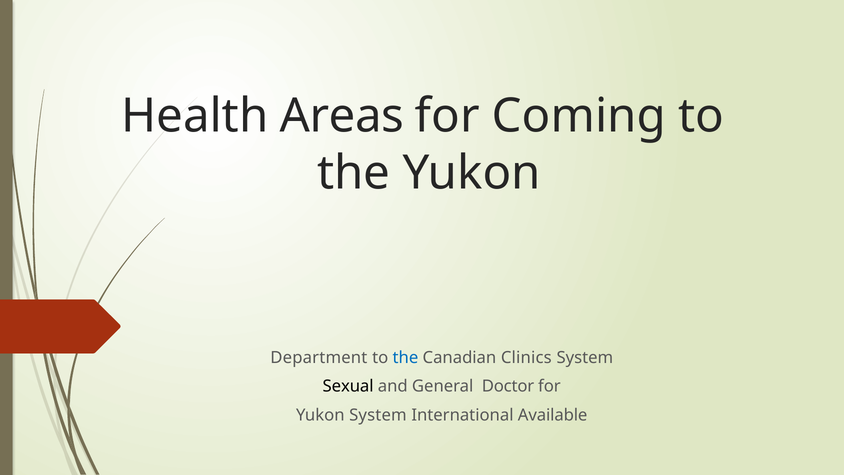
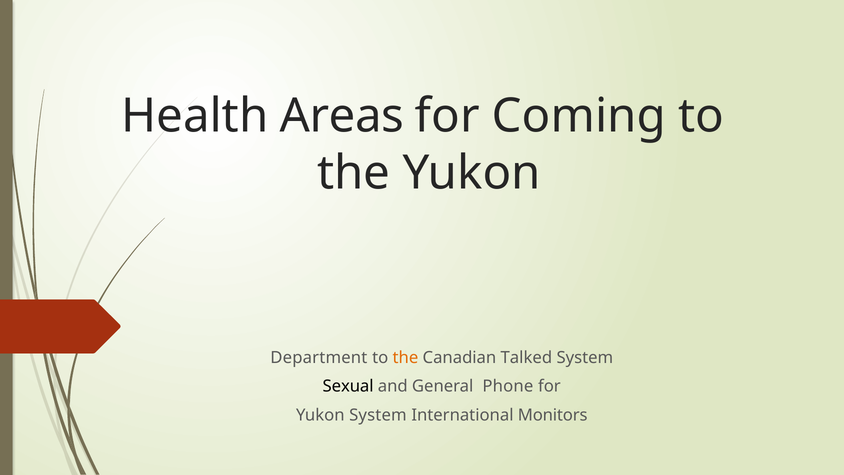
the colour: blue -> orange (405, 357)
Clinics: Clinics -> Talked (526, 357)
Doctor: Doctor -> Phone (508, 386)
Available: Available -> Monitors (553, 415)
